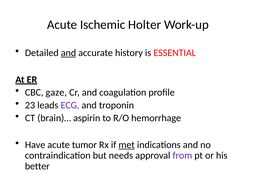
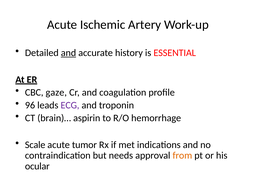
Holter: Holter -> Artery (145, 25)
23: 23 -> 96 (30, 105)
Have: Have -> Scale (35, 145)
met underline: present -> none (127, 145)
from colour: purple -> orange (182, 156)
better: better -> ocular (37, 166)
